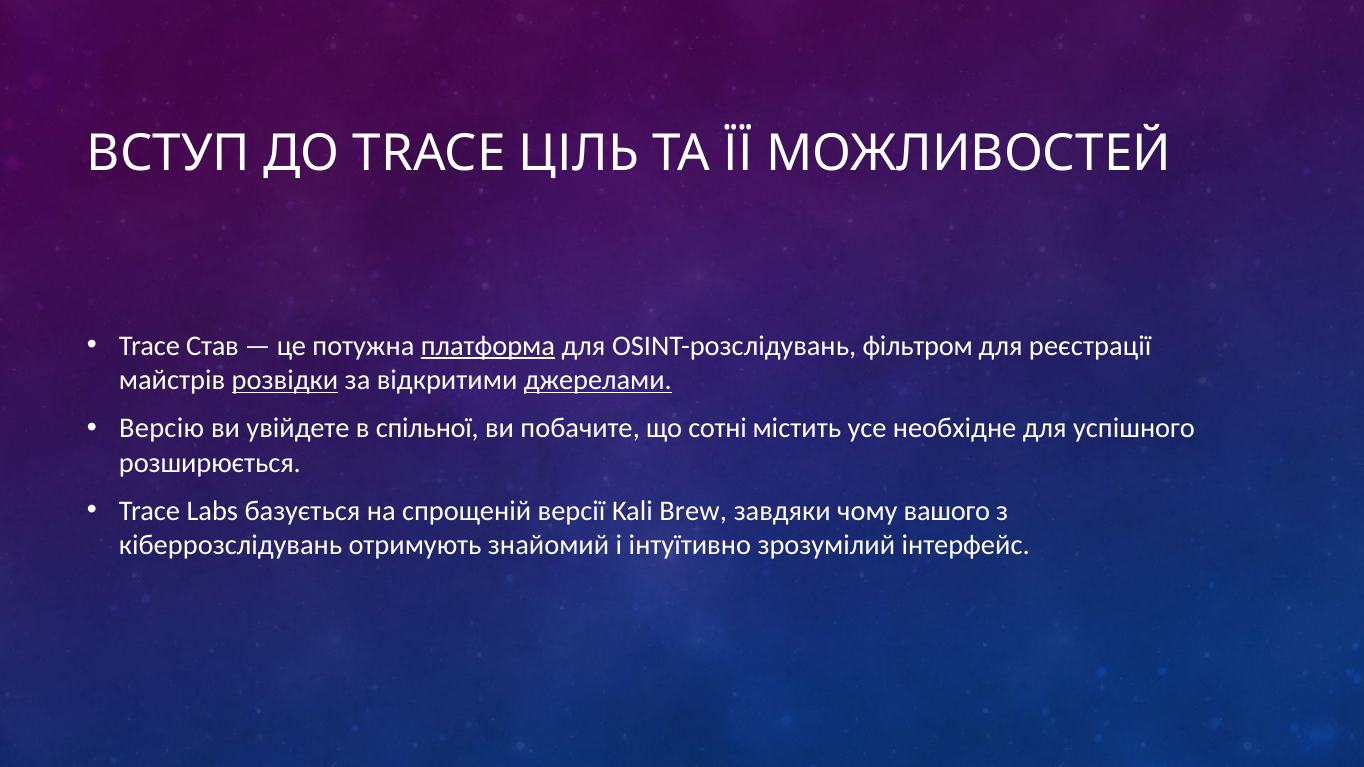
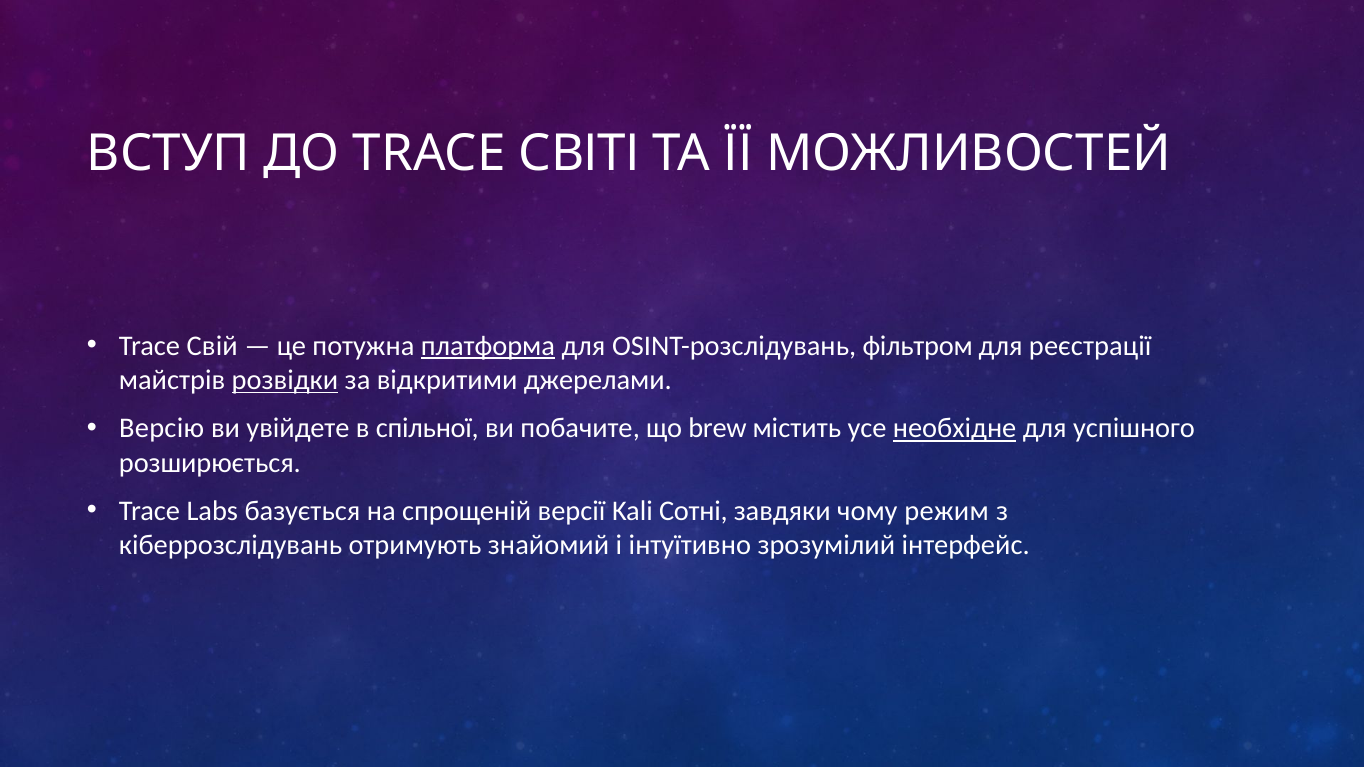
ЦІЛЬ: ЦІЛЬ -> СВІТІ (579, 153)
Став: Став -> Свій (212, 346)
джерелами underline: present -> none (598, 380)
сотні: сотні -> brew (718, 429)
необхідне underline: none -> present (955, 429)
Brew: Brew -> Сотні (693, 511)
вашого: вашого -> режим (947, 511)
